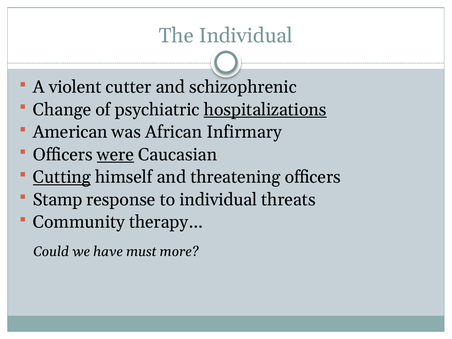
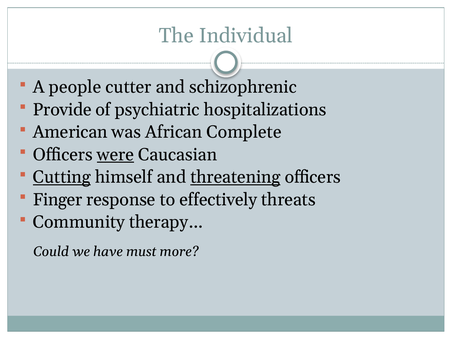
violent: violent -> people (75, 87)
Change: Change -> Provide (62, 110)
hospitalizations underline: present -> none (265, 110)
Infirmary: Infirmary -> Complete (244, 132)
threatening underline: none -> present (235, 177)
Stamp: Stamp -> Finger (58, 200)
to individual: individual -> effectively (218, 200)
